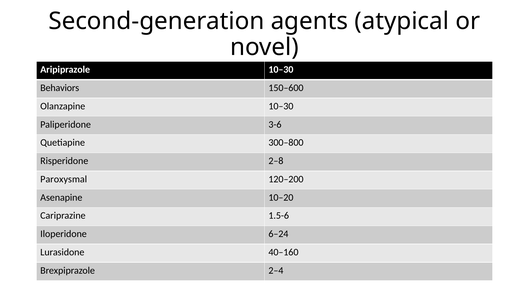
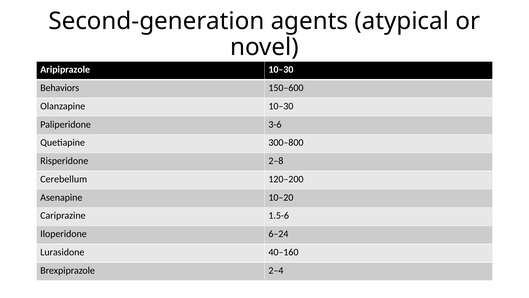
Paroxysmal: Paroxysmal -> Cerebellum (64, 179)
